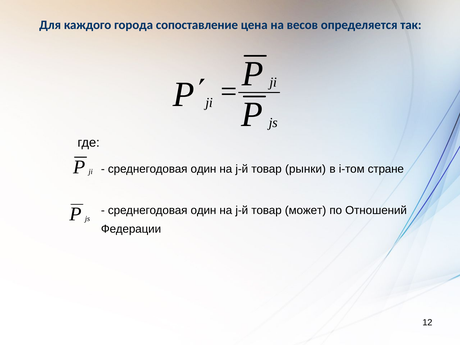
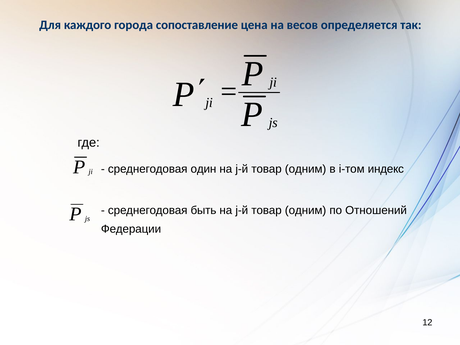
рынки: рынки -> одним (306, 169)
стране: стране -> индекс (386, 169)
один: один -> быть (203, 210)
может: может -> одним (306, 210)
